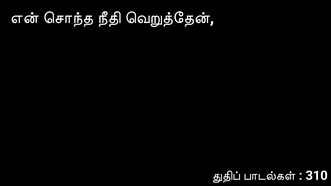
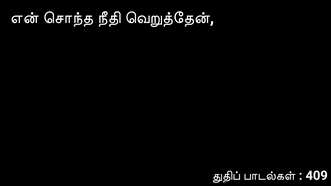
310: 310 -> 409 (317, 176)
